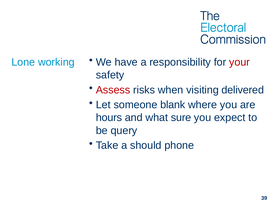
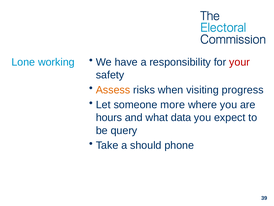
Assess colour: red -> orange (113, 90)
delivered: delivered -> progress (243, 90)
blank: blank -> more (173, 105)
sure: sure -> data (181, 117)
